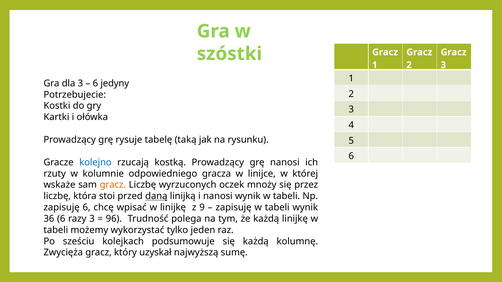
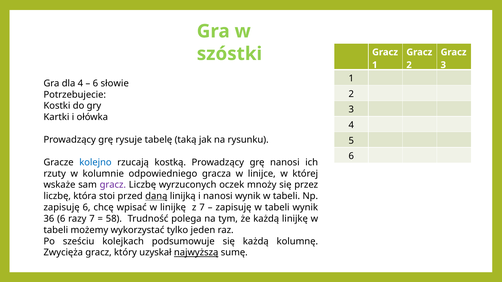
dla 3: 3 -> 4 (80, 83)
jedyny: jedyny -> słowie (115, 83)
gracz colour: orange -> purple (113, 185)
z 9: 9 -> 7 (202, 208)
razy 3: 3 -> 7 (92, 219)
96: 96 -> 58 (114, 219)
najwyższą underline: none -> present (196, 253)
